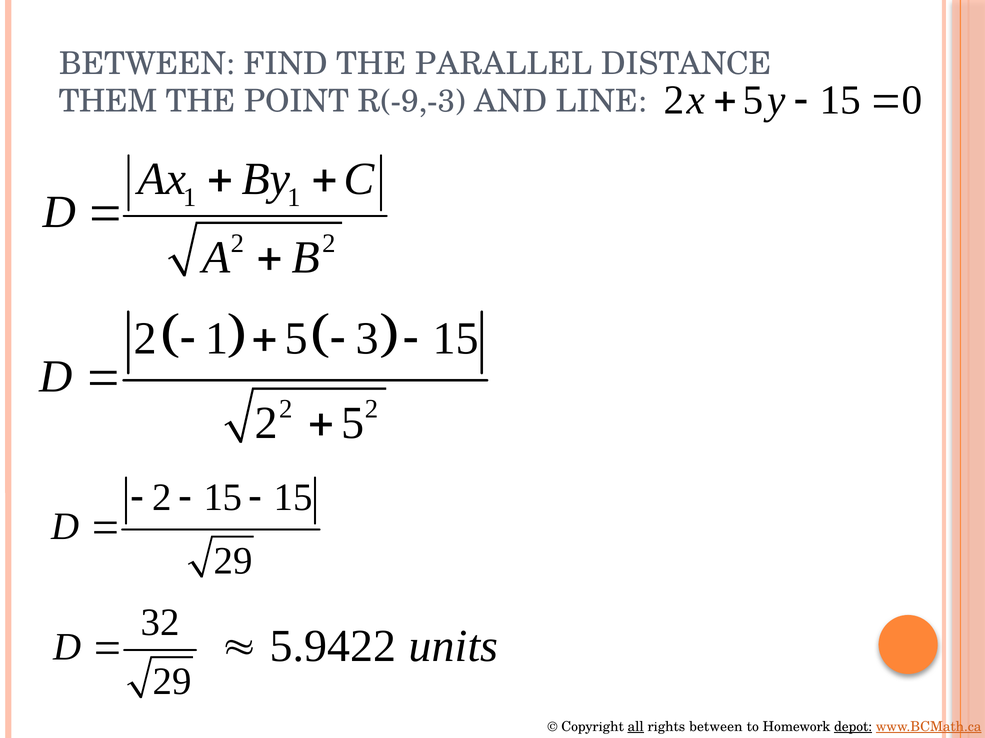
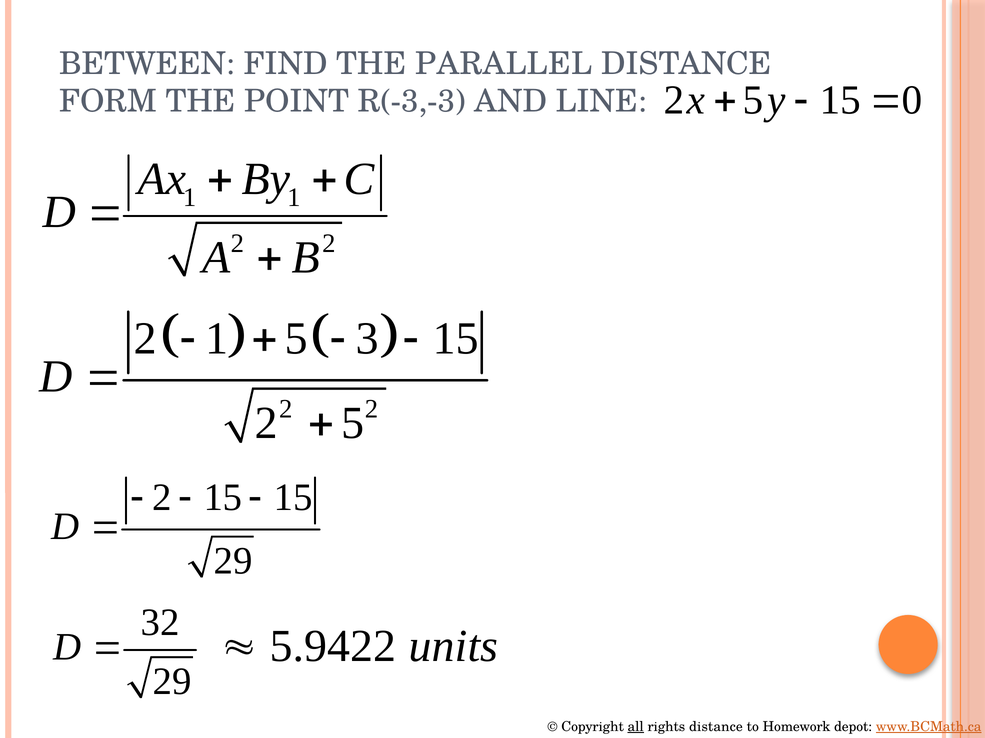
THEM: THEM -> FORM (108, 102)
R(-9,-3: R(-9,-3 -> R(-3,-3 (412, 102)
rights between: between -> distance (716, 727)
depot underline: present -> none (853, 727)
